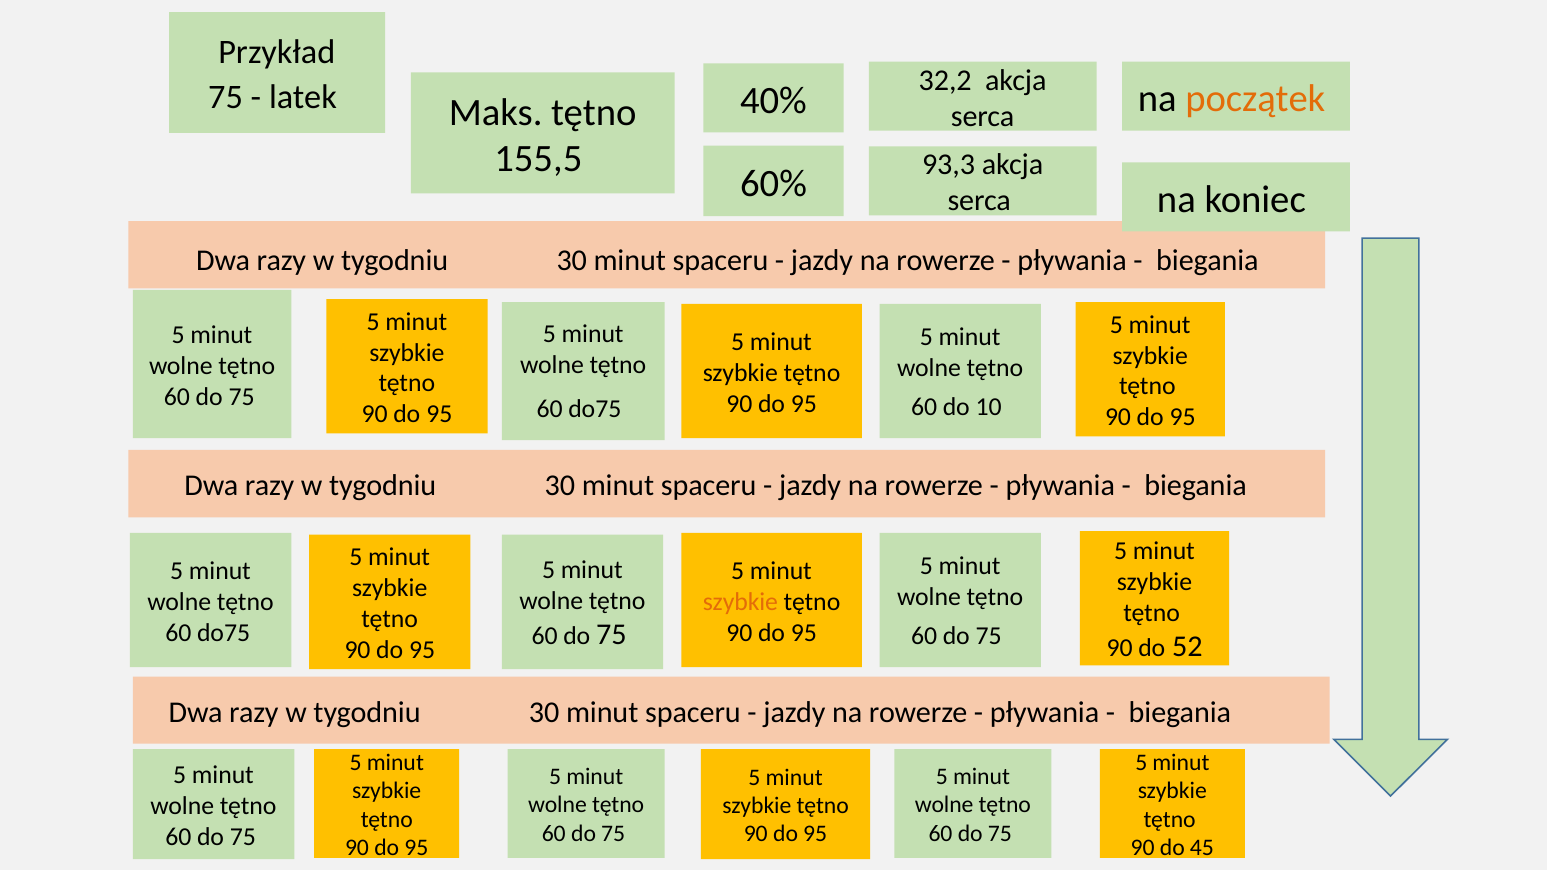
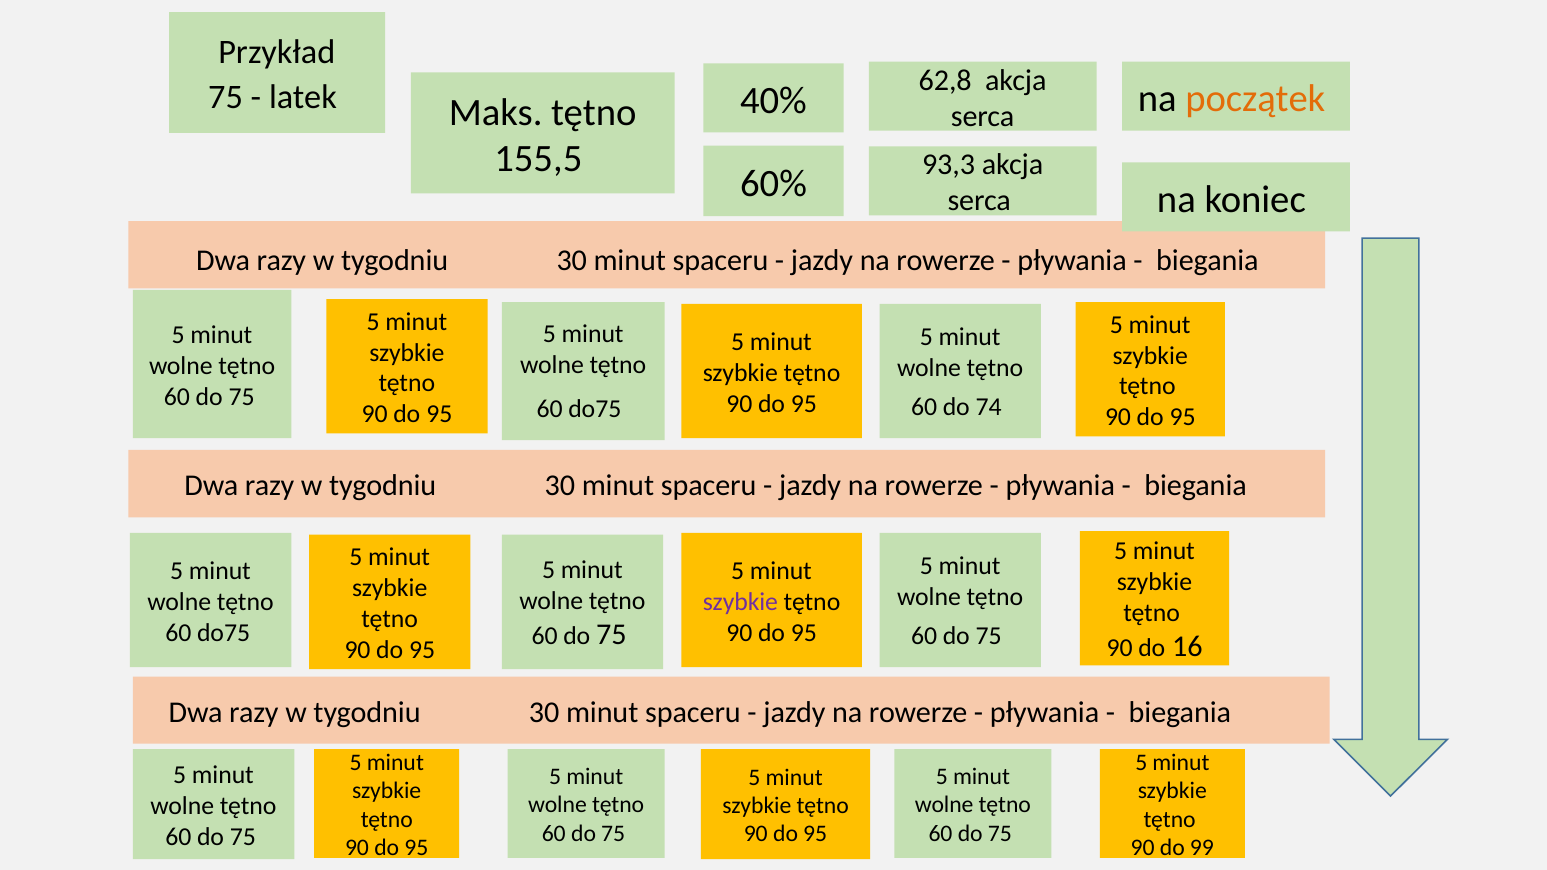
32,2: 32,2 -> 62,8 (945, 80)
10: 10 -> 74 (989, 407)
szybkie colour: orange -> purple (740, 602)
52: 52 -> 16 (1187, 647)
45: 45 -> 99 (1202, 848)
